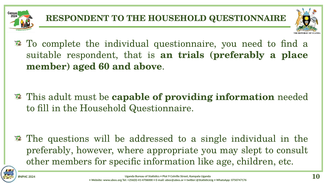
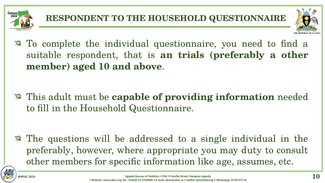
a place: place -> other (295, 55)
aged 60: 60 -> 10 (104, 66)
slept: slept -> duty (252, 150)
children: children -> assumes (256, 161)
